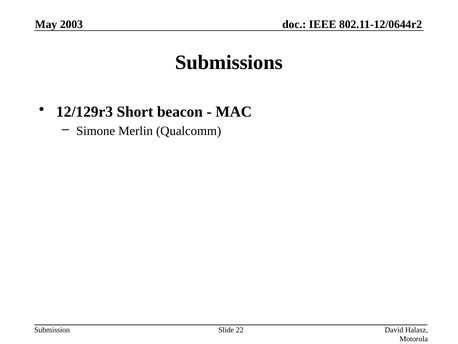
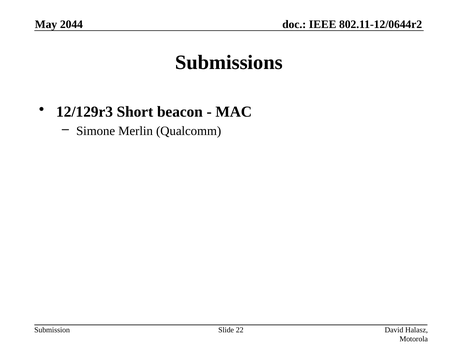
2003: 2003 -> 2044 (71, 24)
